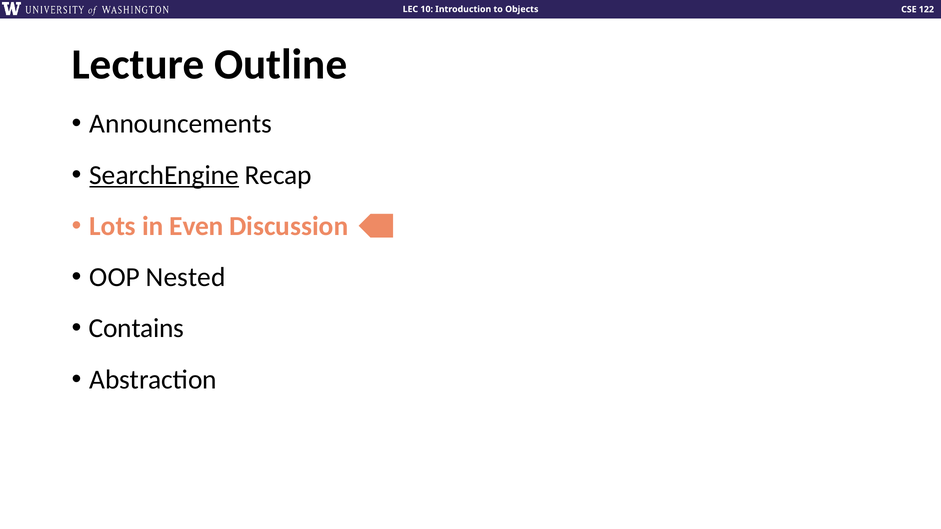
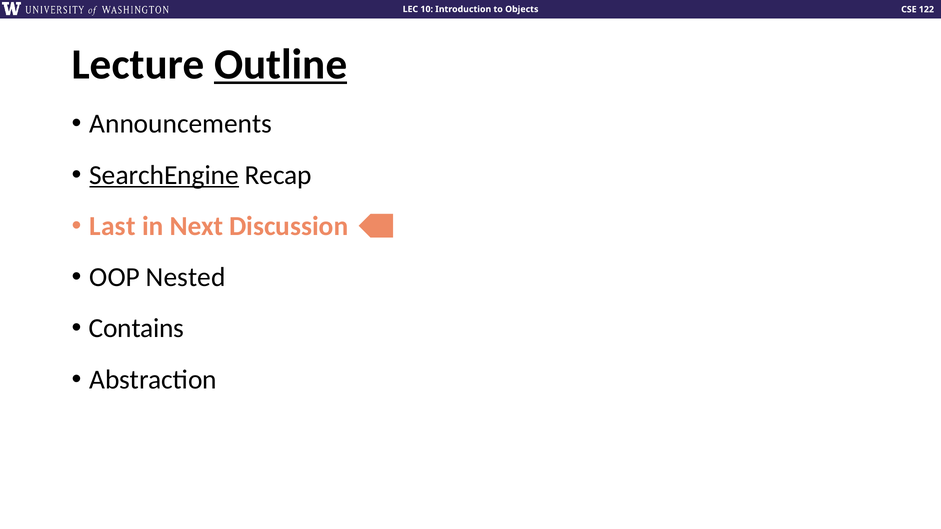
Outline underline: none -> present (281, 64)
Lots: Lots -> Last (112, 226)
Even: Even -> Next (196, 226)
